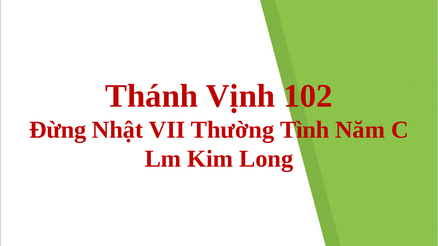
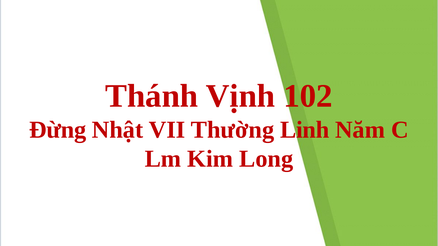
Tình: Tình -> Linh (305, 130)
